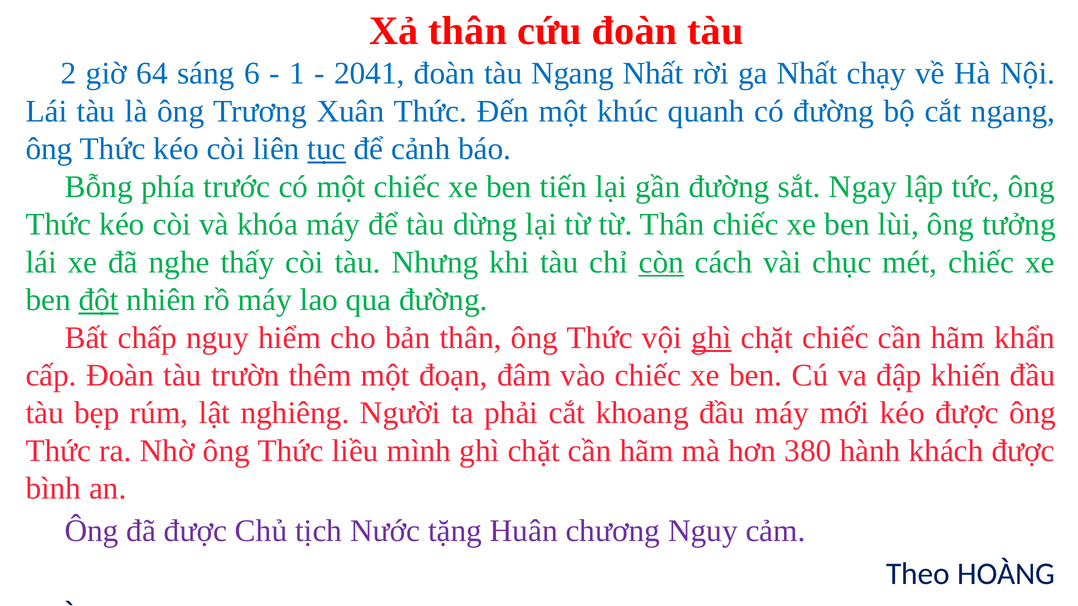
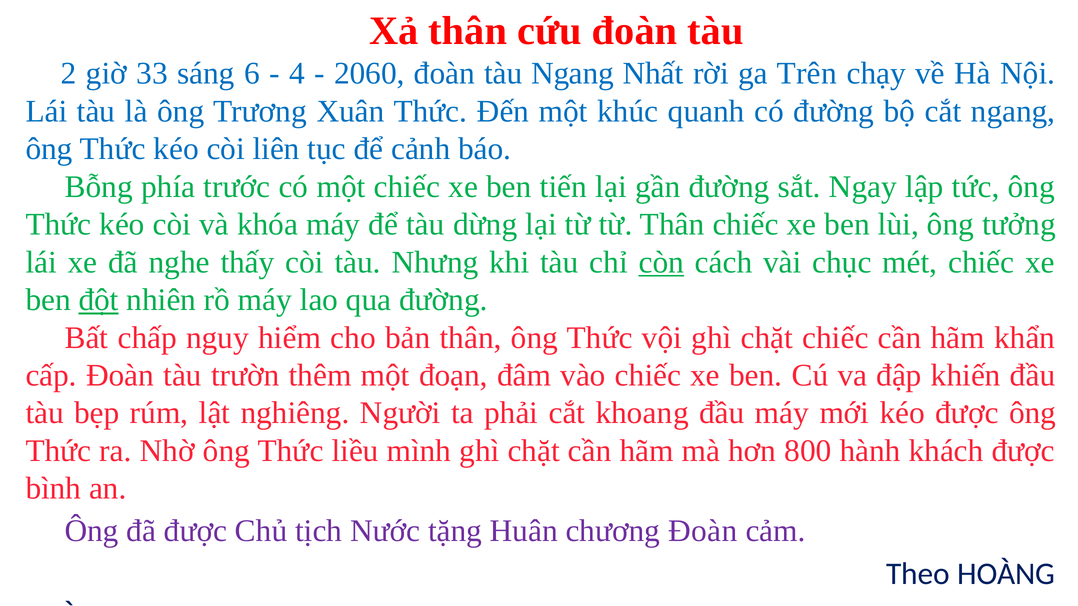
64: 64 -> 33 (152, 74)
1: 1 -> 4 (297, 74)
2041: 2041 -> 2060 (369, 74)
ga Nhất: Nhất -> Trên (807, 74)
tục underline: present -> none (327, 149)
ghì underline: present -> none (711, 338)
380: 380 -> 800 (808, 451)
chương Nguy: Nguy -> Đoàn (703, 531)
